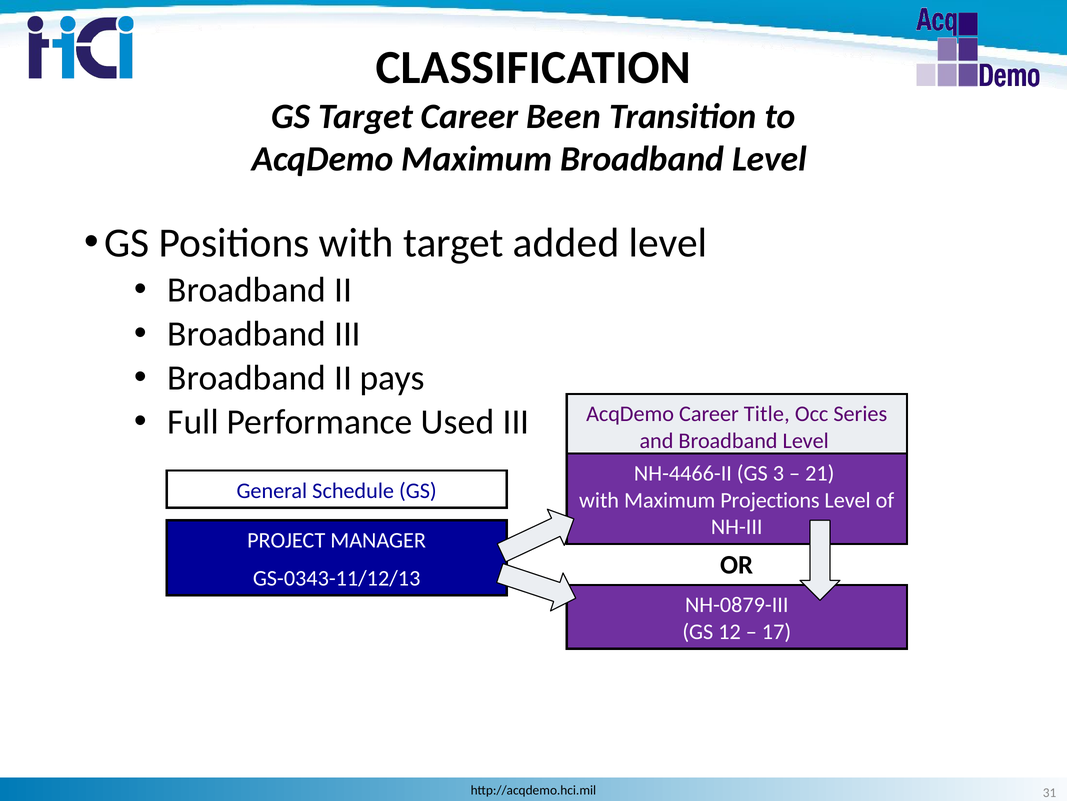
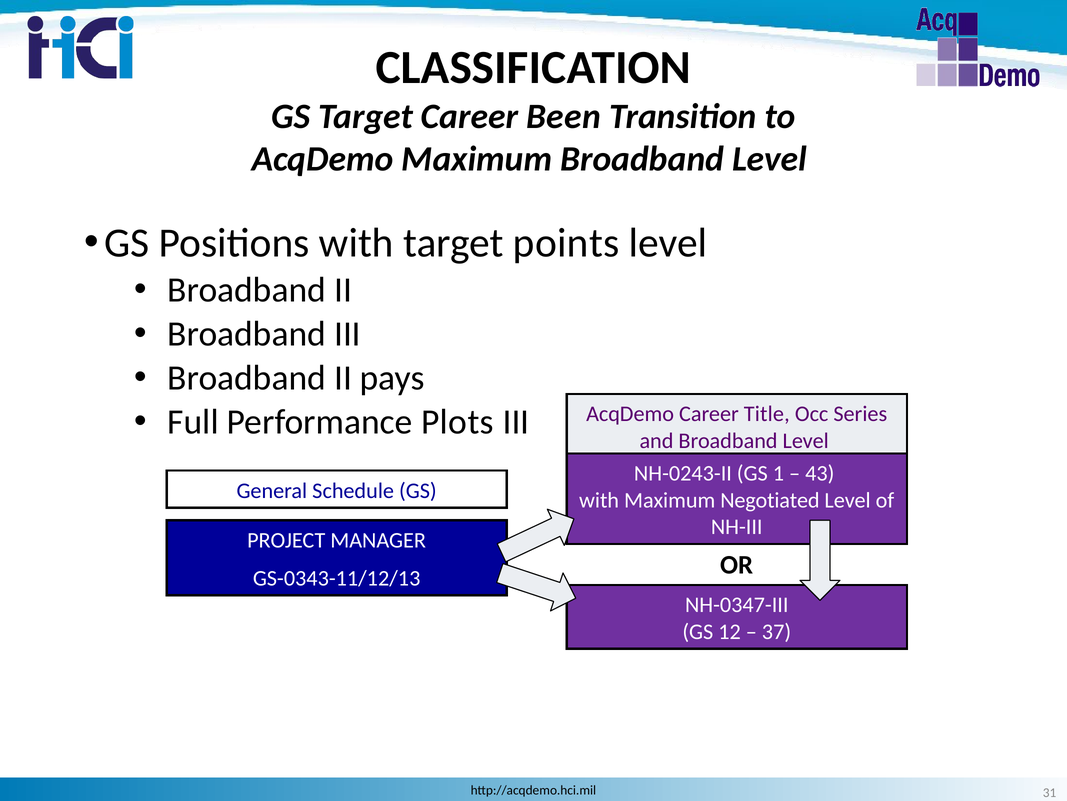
added: added -> points (566, 243)
Used: Used -> Plots (457, 422)
NH-4466-II: NH-4466-II -> NH-0243-II (683, 473)
3: 3 -> 1 (778, 473)
21: 21 -> 43 (820, 473)
Projections: Projections -> Negotiated (770, 500)
NH-0879-III: NH-0879-III -> NH-0347-III (737, 605)
17: 17 -> 37 (776, 631)
